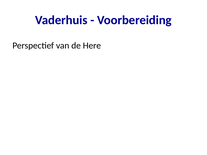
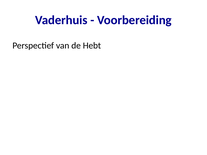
Here: Here -> Hebt (92, 46)
